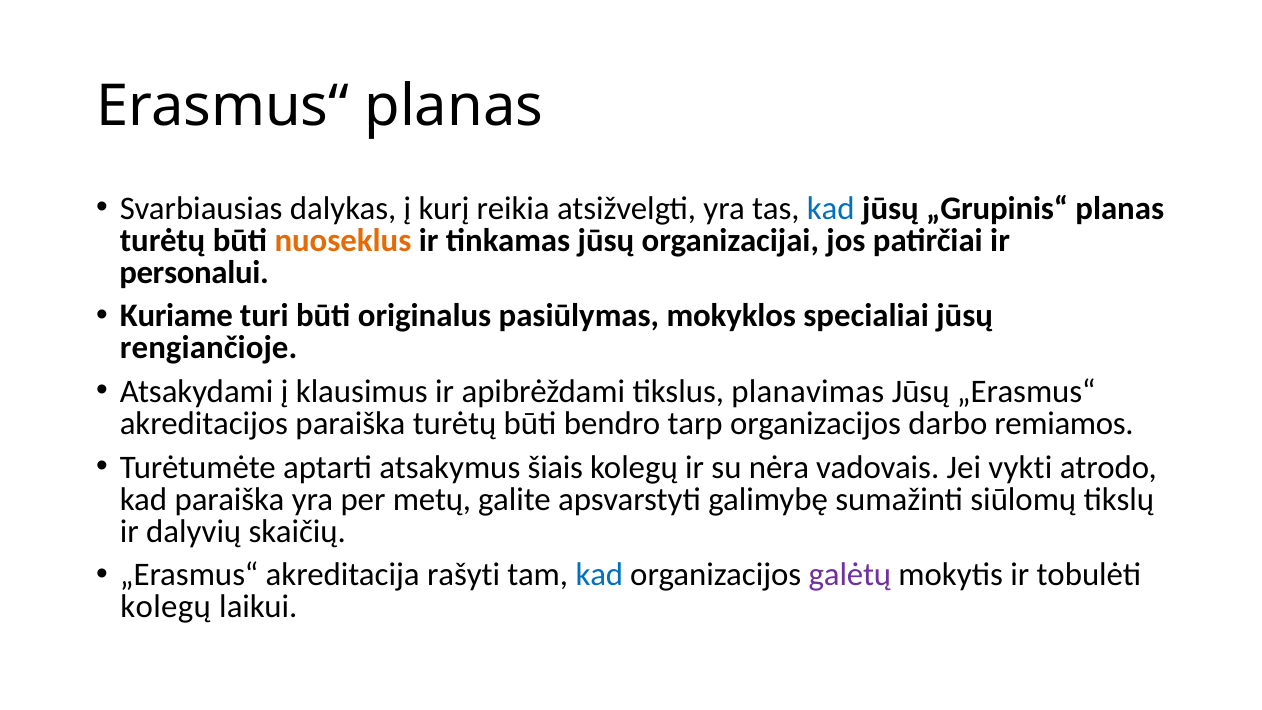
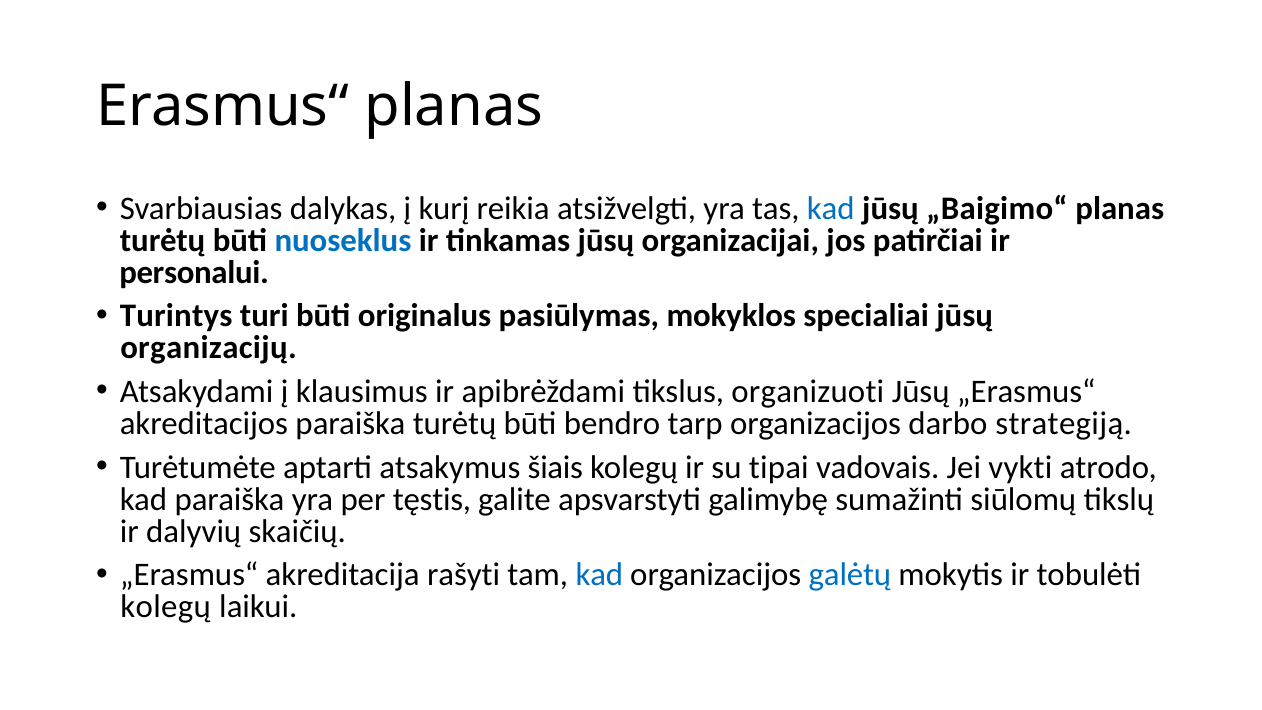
„Grupinis“: „Grupinis“ -> „Baigimo“ (997, 208)
nuoseklus colour: orange -> blue (343, 240)
Kuriame: Kuriame -> Turintys (176, 316)
rengiančioje: rengiančioje -> organizacijų (209, 348)
planavimas: planavimas -> organizuoti (808, 392)
remiamos: remiamos -> strategiją (1064, 424)
nėra: nėra -> tipai (779, 467)
metų: metų -> tęstis (432, 499)
galėtų colour: purple -> blue (850, 575)
